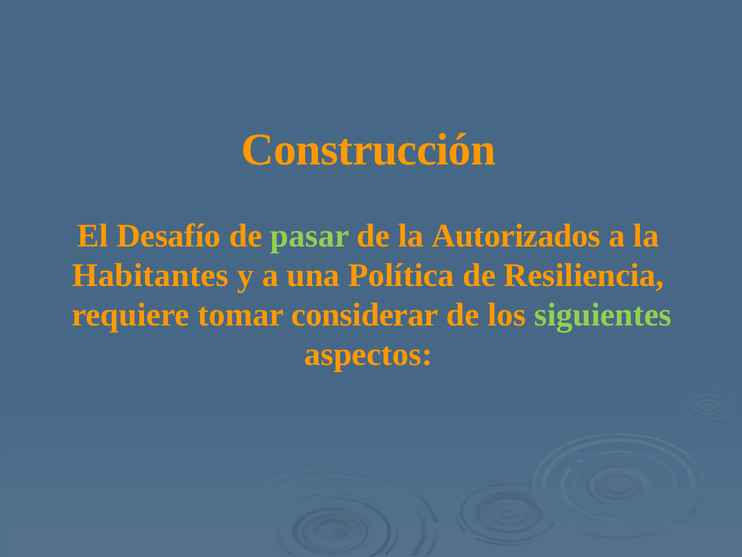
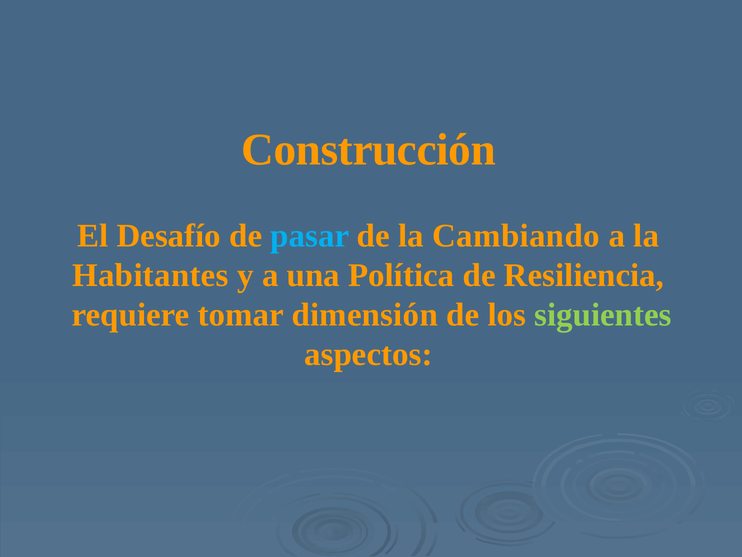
pasar colour: light green -> light blue (310, 235)
Autorizados: Autorizados -> Cambiando (516, 235)
considerar: considerar -> dimensión (365, 315)
